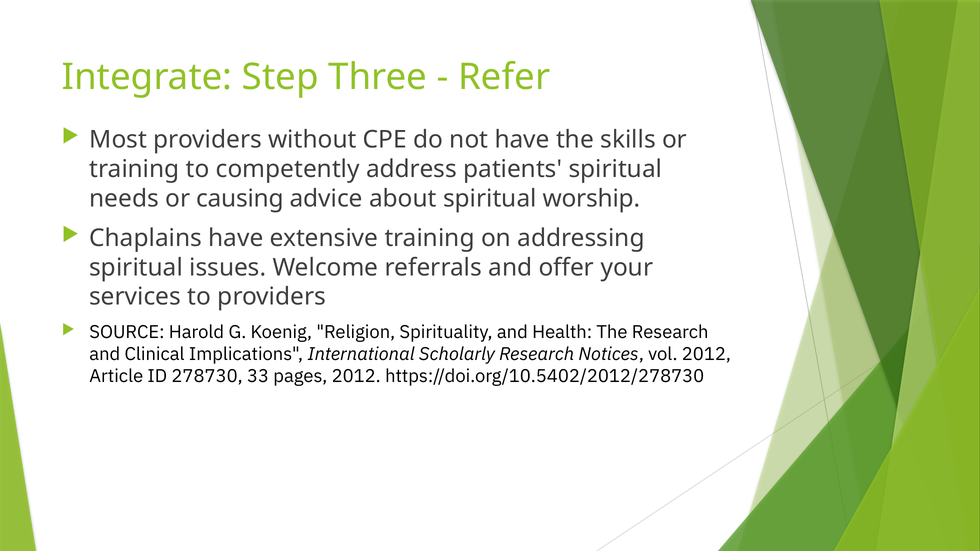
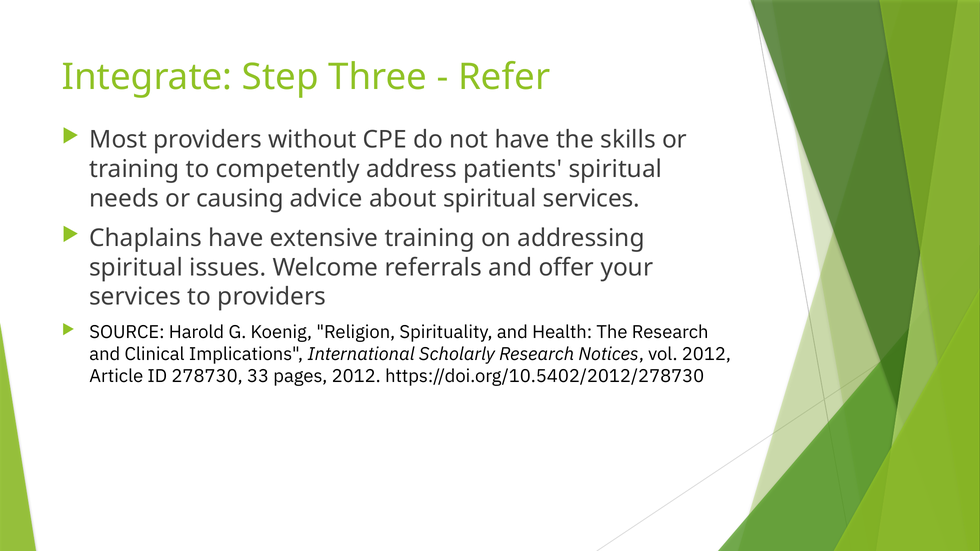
spiritual worship: worship -> services (591, 199)
